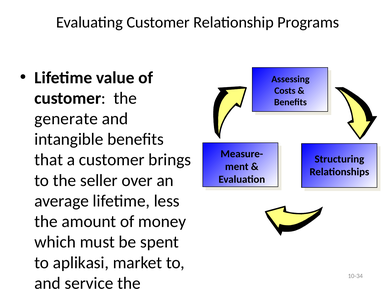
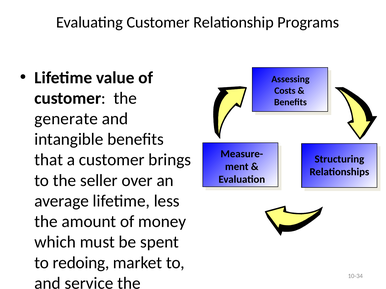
aplikasi: aplikasi -> redoing (81, 263)
